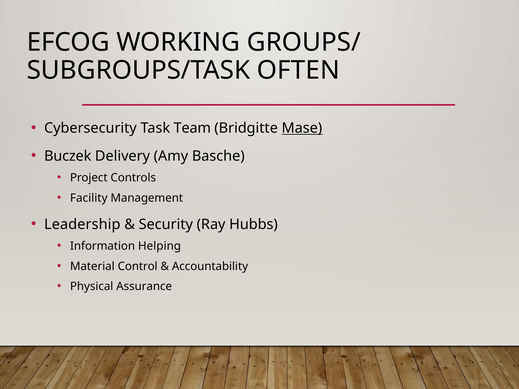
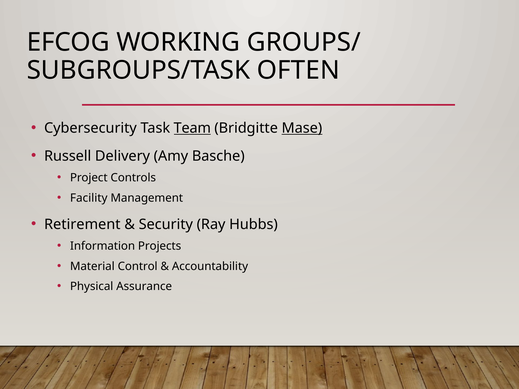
Team underline: none -> present (192, 128)
Buczek: Buczek -> Russell (68, 156)
Leadership: Leadership -> Retirement (82, 224)
Helping: Helping -> Projects (160, 246)
